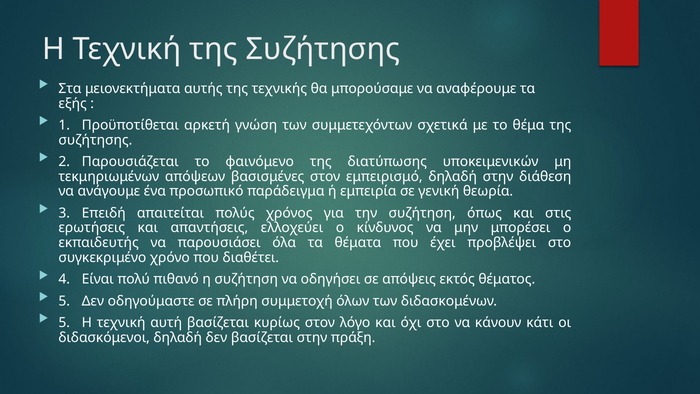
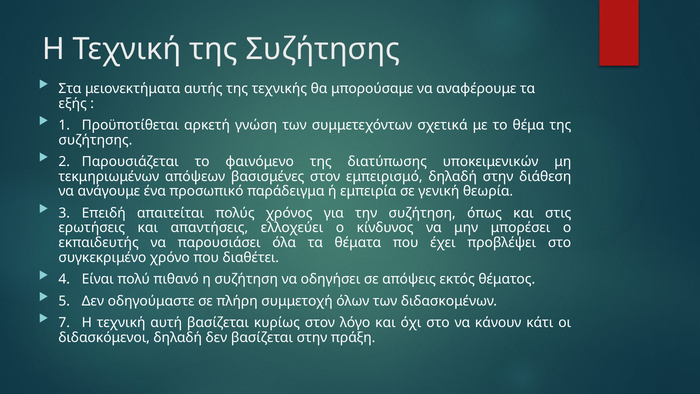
5: 5 -> 7 (64, 322)
